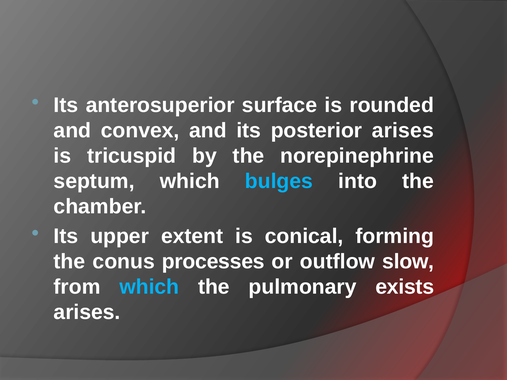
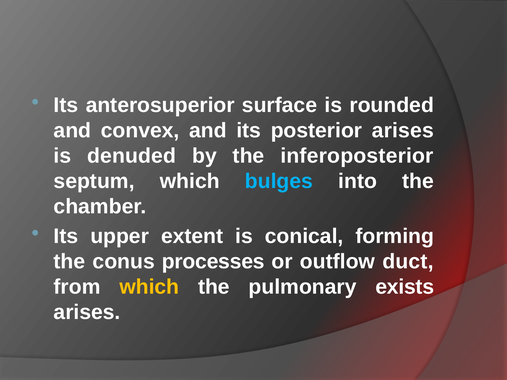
tricuspid: tricuspid -> denuded (132, 156)
norepinephrine: norepinephrine -> inferoposterior (357, 156)
slow: slow -> duct (408, 262)
which colour: light blue -> yellow (149, 287)
